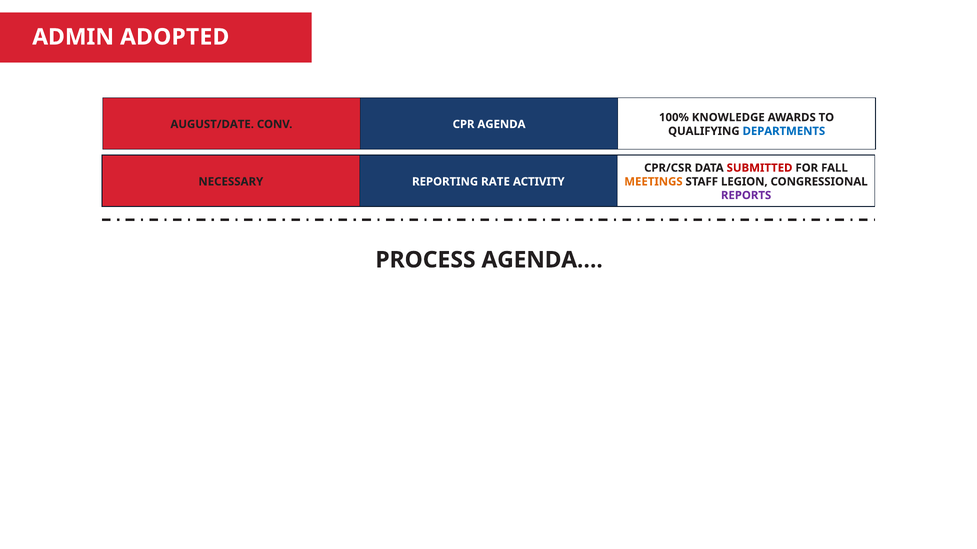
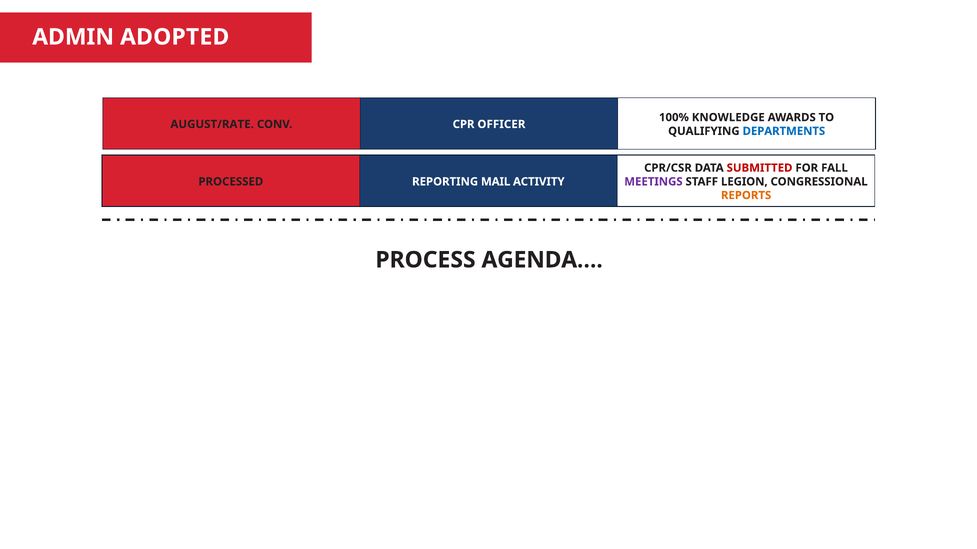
AUGUST/DATE: AUGUST/DATE -> AUGUST/RATE (212, 124)
AGENDA: AGENDA -> OFFICER (501, 124)
NECESSARY: NECESSARY -> PROCESSED (231, 182)
RATE: RATE -> MAIL (496, 182)
MEETINGS colour: orange -> purple (653, 182)
REPORTS colour: purple -> orange (746, 196)
